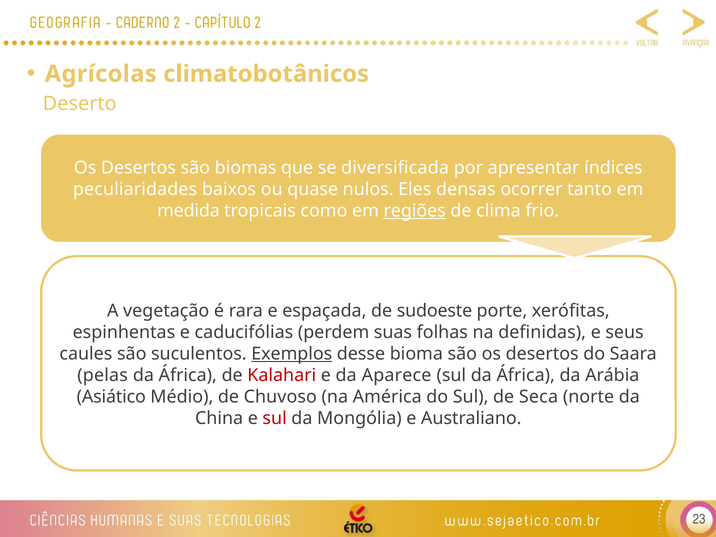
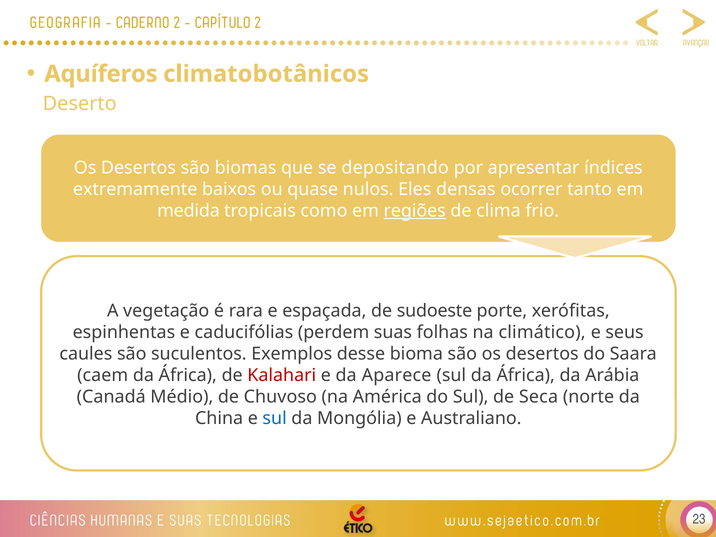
Agrícolas: Agrícolas -> Aquíferos (101, 74)
diversiﬁcada: diversiﬁcada -> depositando (395, 168)
peculiaridades: peculiaridades -> extremamente (135, 189)
deﬁnidas: deﬁnidas -> climático (542, 332)
Exemplos underline: present -> none (292, 354)
pelas: pelas -> caem (103, 375)
Asiático: Asiático -> Canadá (111, 397)
sul colour: red -> blue (275, 418)
